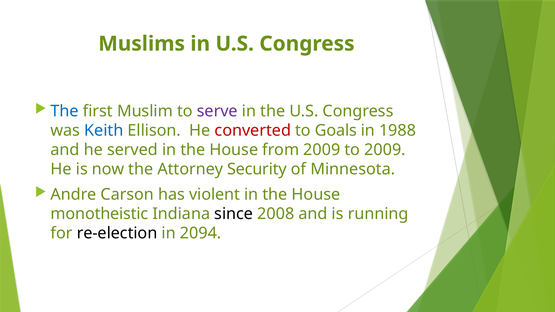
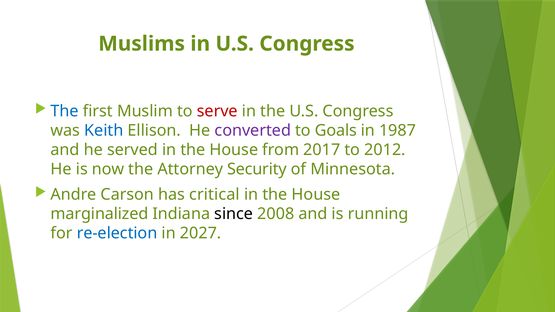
serve colour: purple -> red (217, 111)
converted colour: red -> purple (253, 131)
1988: 1988 -> 1987 (398, 131)
from 2009: 2009 -> 2017 (322, 150)
to 2009: 2009 -> 2012 (385, 150)
violent: violent -> critical (214, 195)
monotheistic: monotheistic -> marginalized (99, 214)
re-election colour: black -> blue (117, 233)
2094: 2094 -> 2027 (201, 233)
